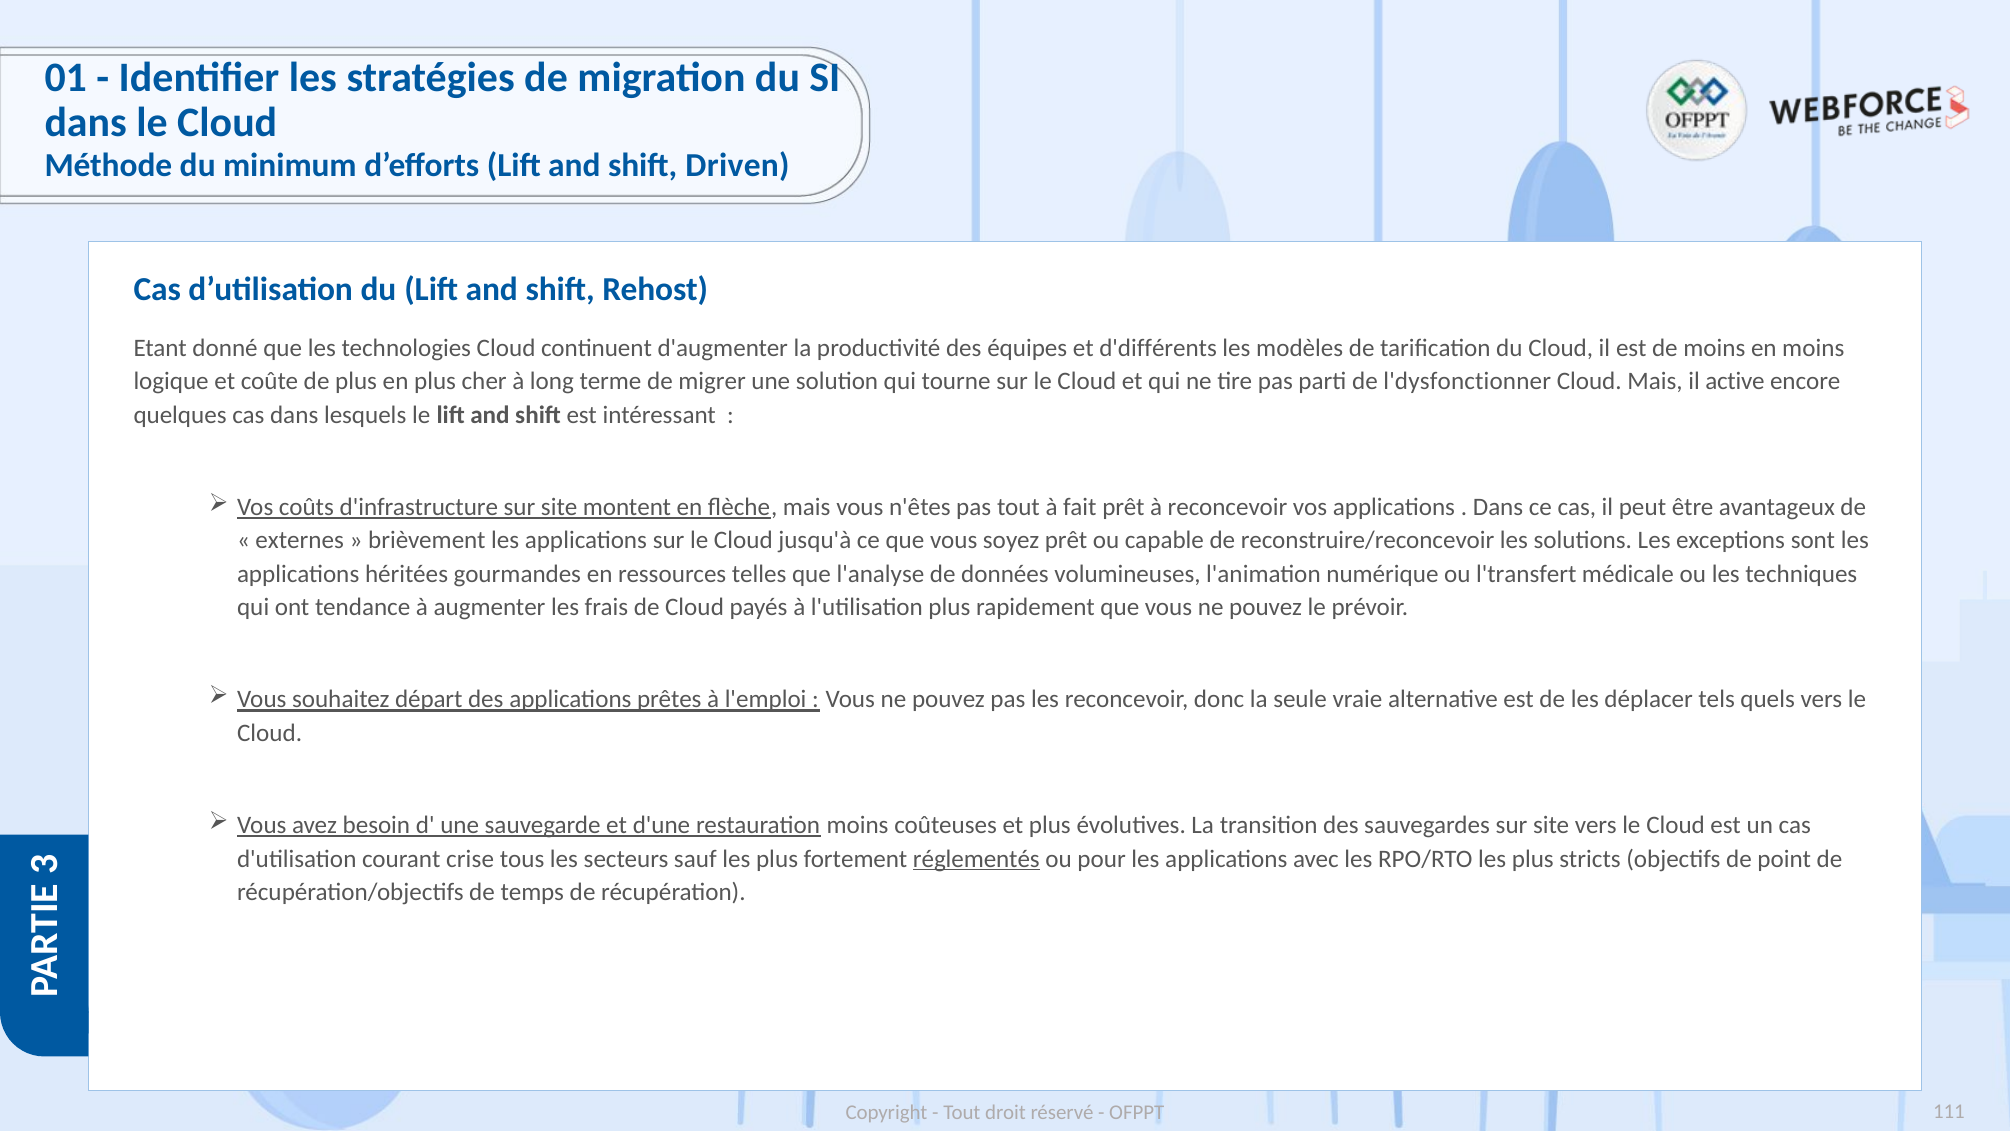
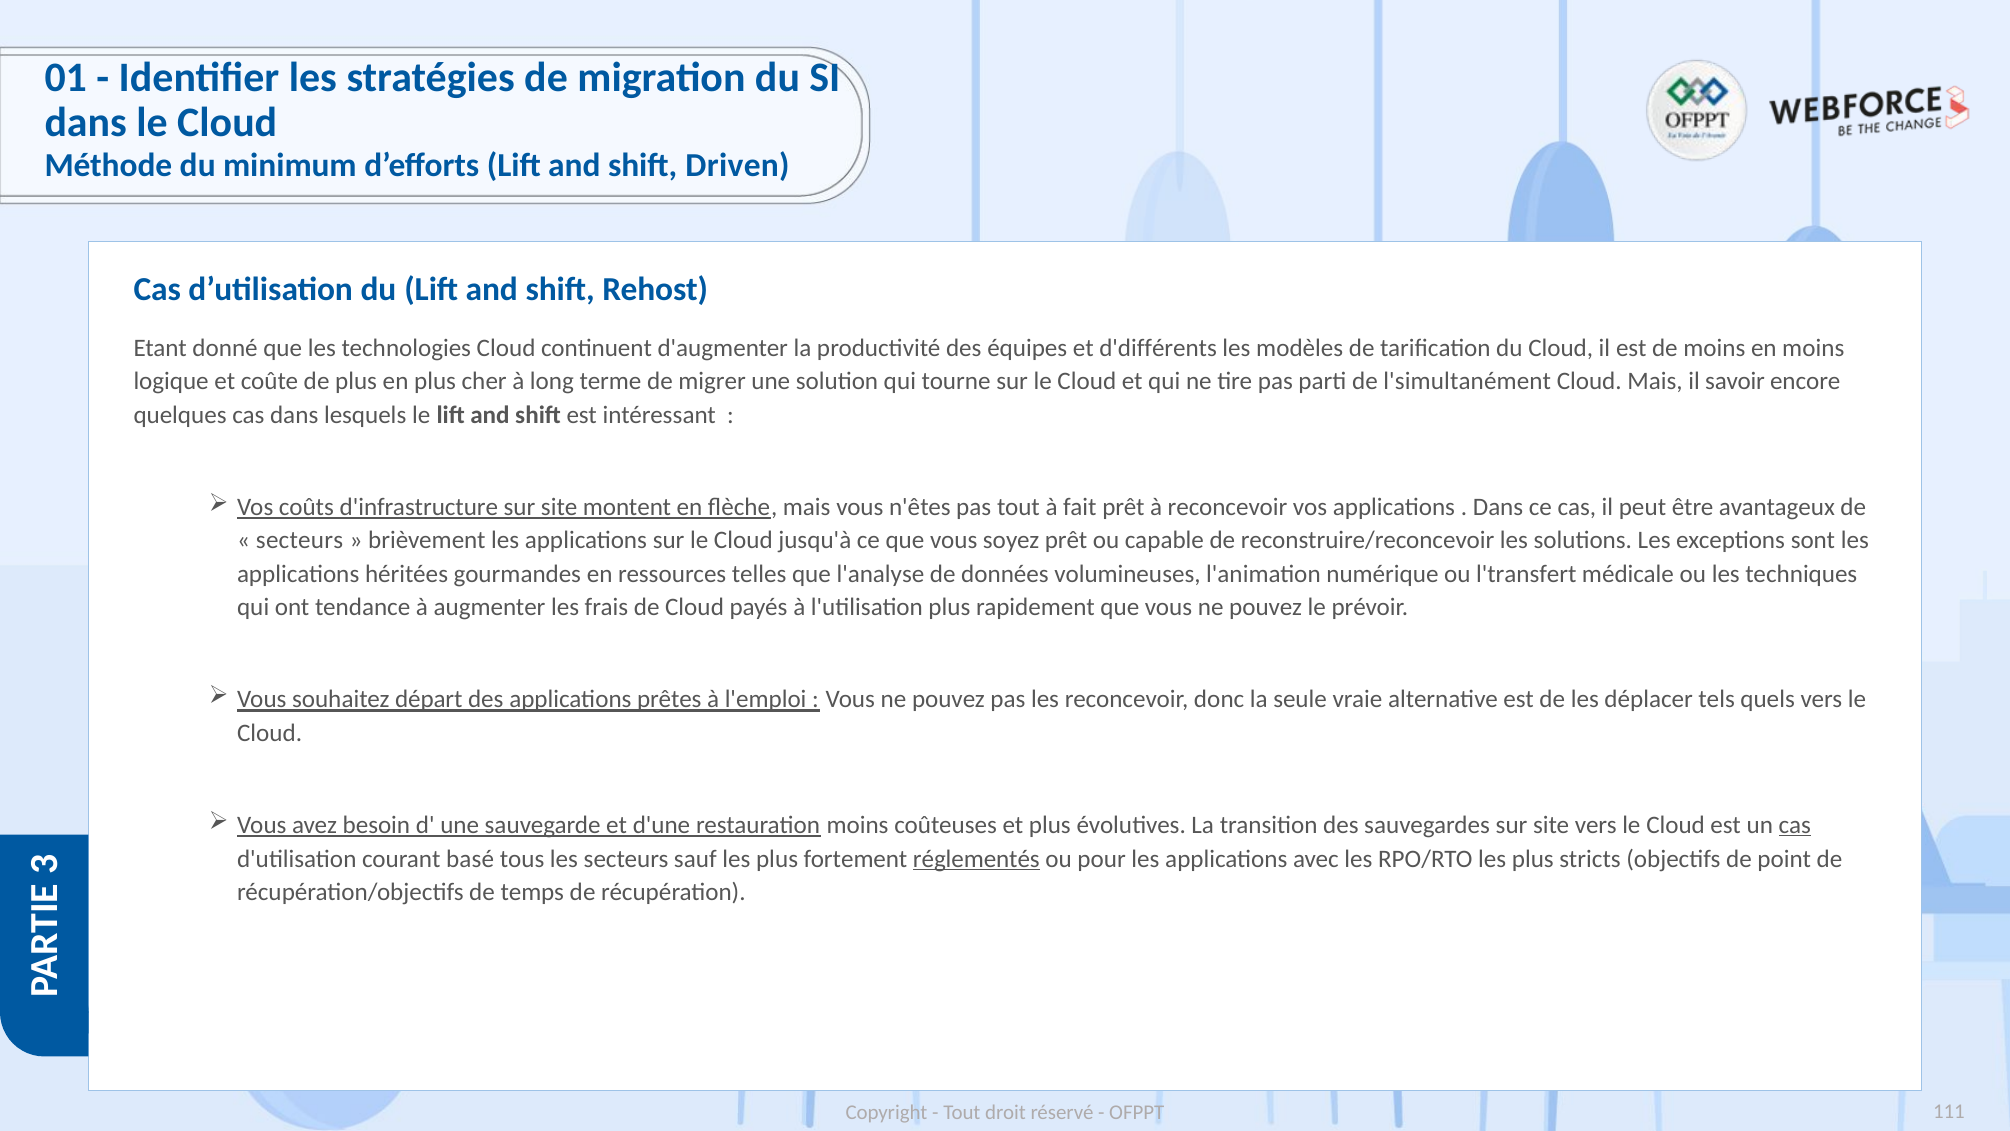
l'dysfonctionner: l'dysfonctionner -> l'simultanément (1467, 381)
active: active -> savoir (1735, 381)
externes: externes -> secteurs (300, 540)
cas underline: none -> present (1795, 825)
crise: crise -> basé (470, 859)
